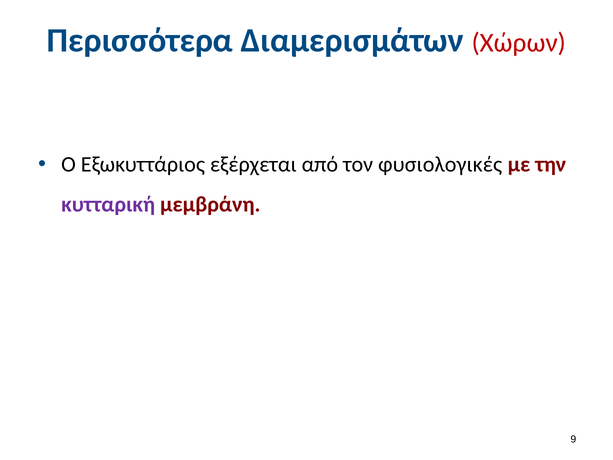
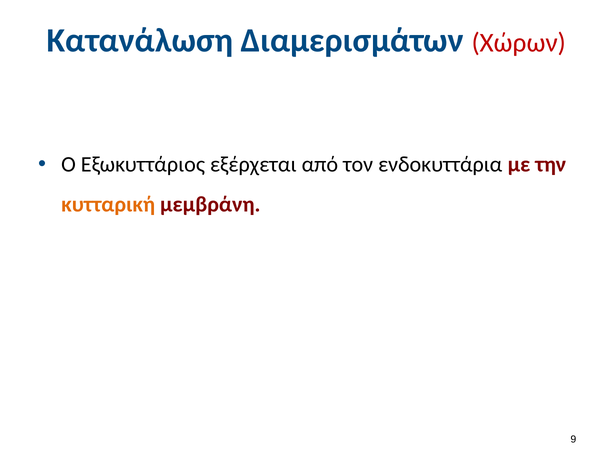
Περισσότερα: Περισσότερα -> Κατανάλωση (140, 41)
φυσιολογικές: φυσιολογικές -> ενδοκυττάρια (440, 165)
κυτταρική colour: purple -> orange (108, 204)
